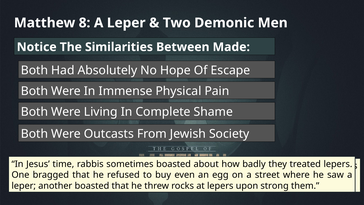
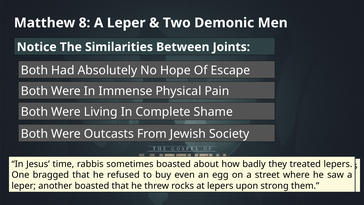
Made: Made -> Joints (231, 47)
